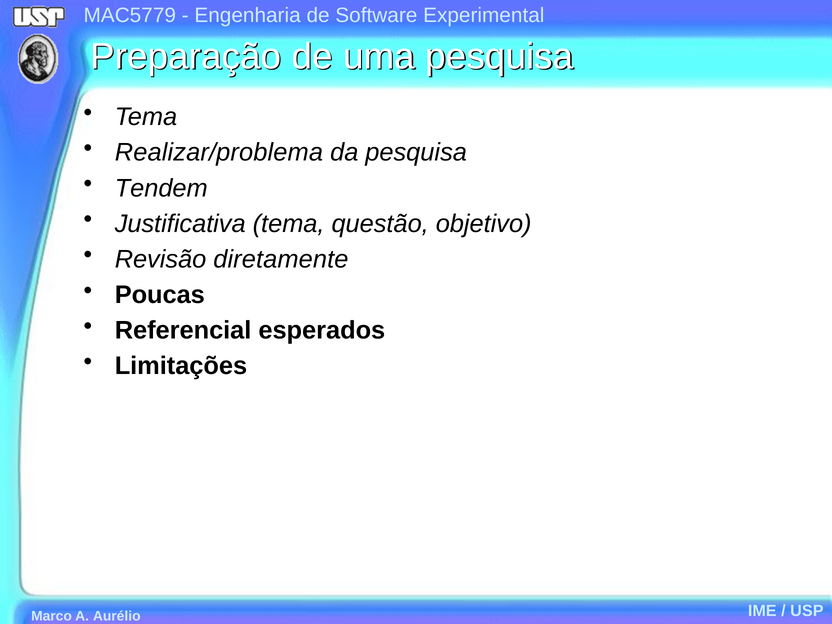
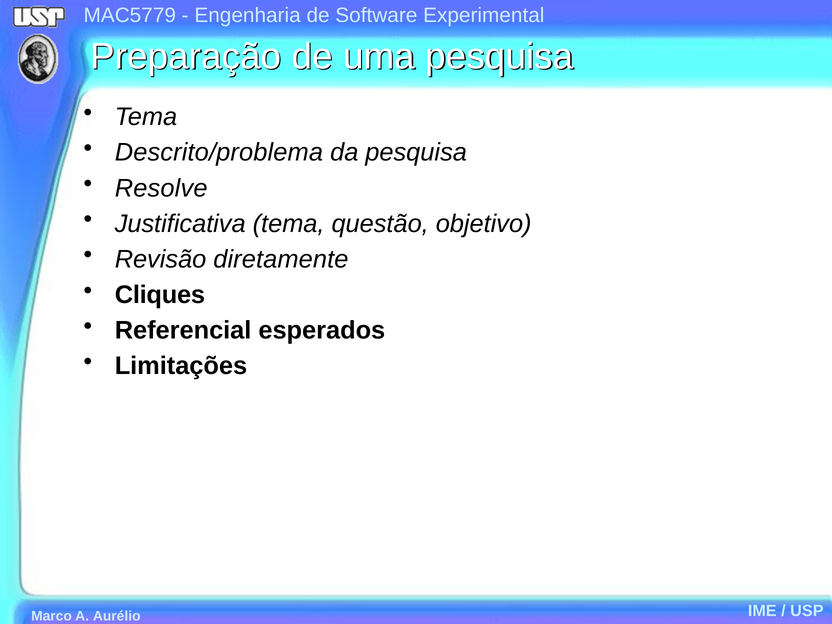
Realizar/problema: Realizar/problema -> Descrito/problema (219, 153)
Tendem: Tendem -> Resolve (161, 188)
Poucas: Poucas -> Cliques (160, 295)
